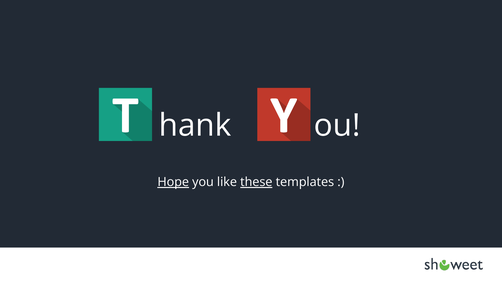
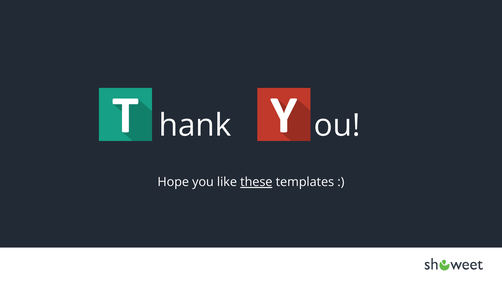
Hope underline: present -> none (173, 182)
